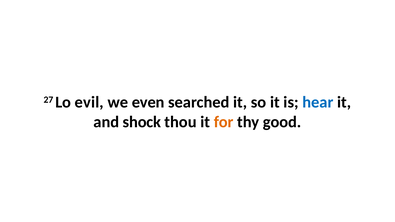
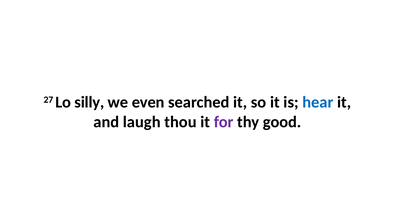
evil: evil -> silly (89, 102)
shock: shock -> laugh (142, 122)
for colour: orange -> purple (224, 122)
